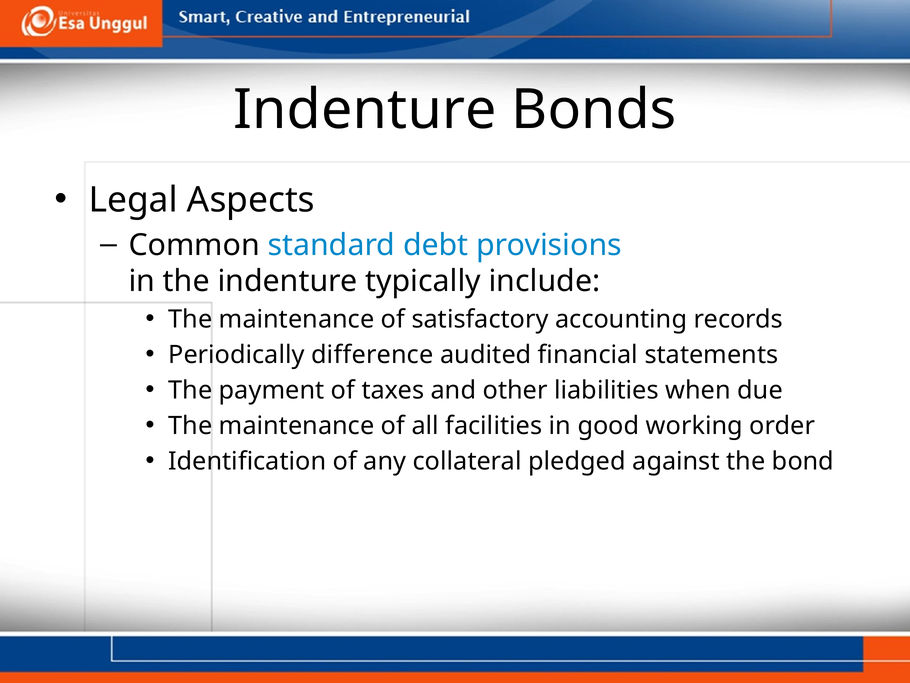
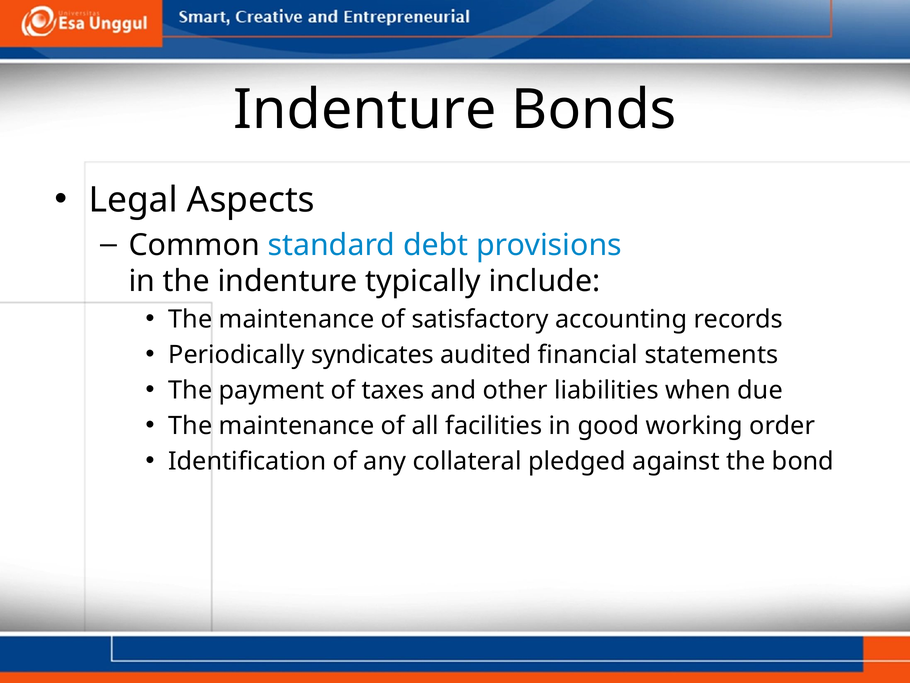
difference: difference -> syndicates (373, 355)
